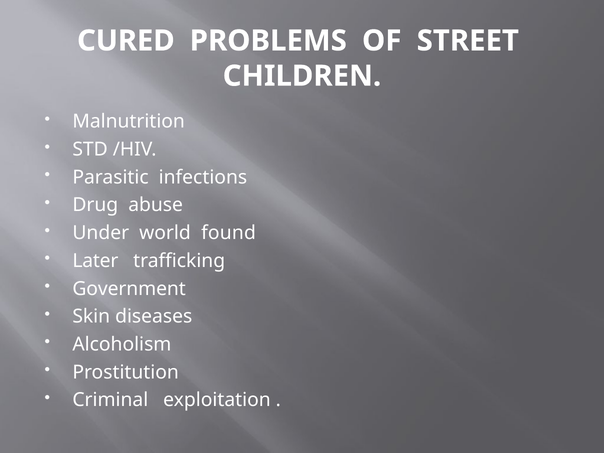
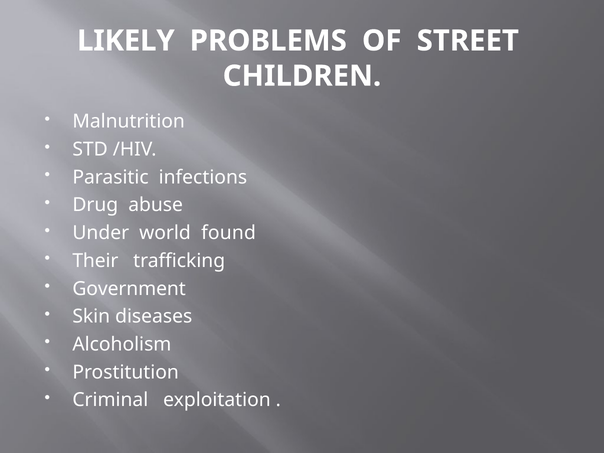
CURED: CURED -> LIKELY (126, 41)
Later: Later -> Their (95, 261)
